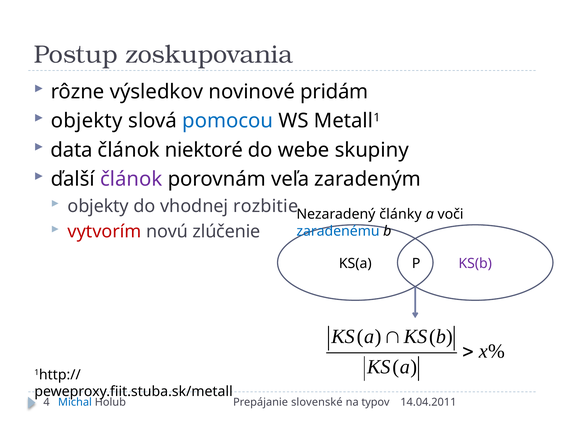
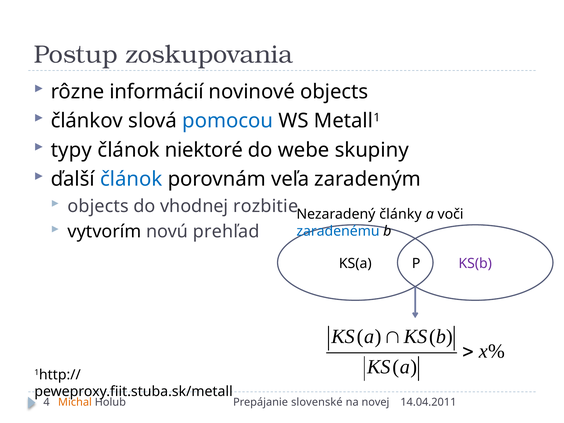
výsledkov: výsledkov -> informácií (157, 92)
novinové pridám: pridám -> objects (334, 92)
objekty: objekty -> článkov (87, 121)
data: data -> typy (71, 150)
článok colour: purple -> blue (131, 179)
objekty: objekty -> objects (98, 206)
vytvorím colour: red -> black (104, 232)
zlúčenie: zlúčenie -> prehľad (226, 232)
Michal colour: blue -> orange (75, 402)
typov: typov -> novej (375, 402)
